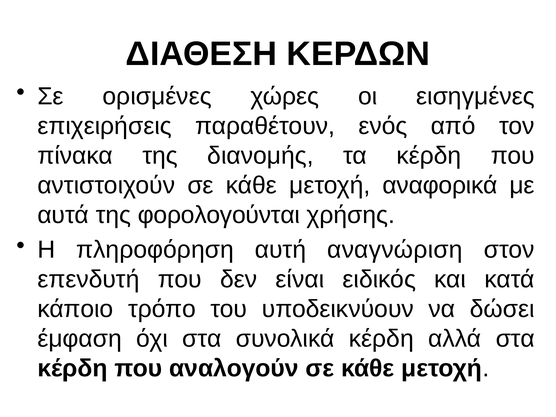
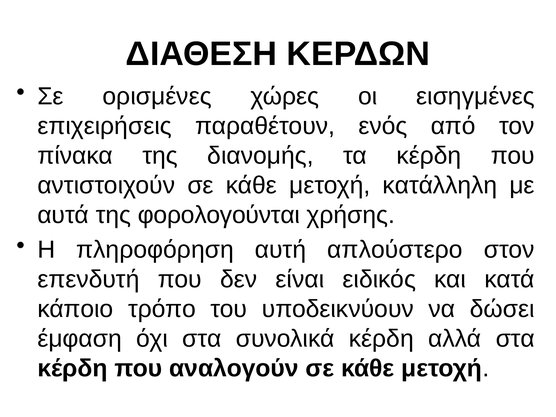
αναφορικά: αναφορικά -> κατάλληλη (440, 185)
αναγνώριση: αναγνώριση -> απλούστερο (395, 250)
